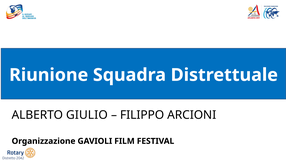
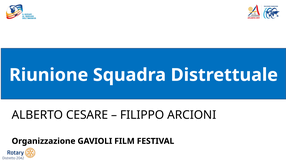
GIULIO: GIULIO -> CESARE (87, 115)
